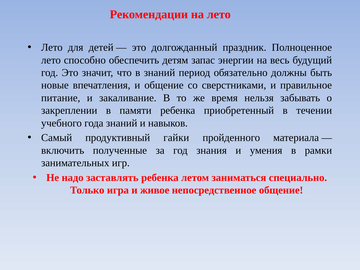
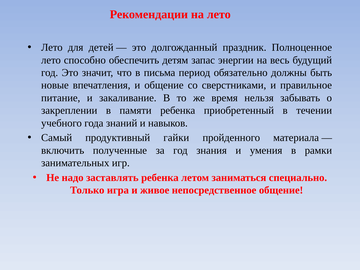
в знаний: знаний -> письма (160, 73)
